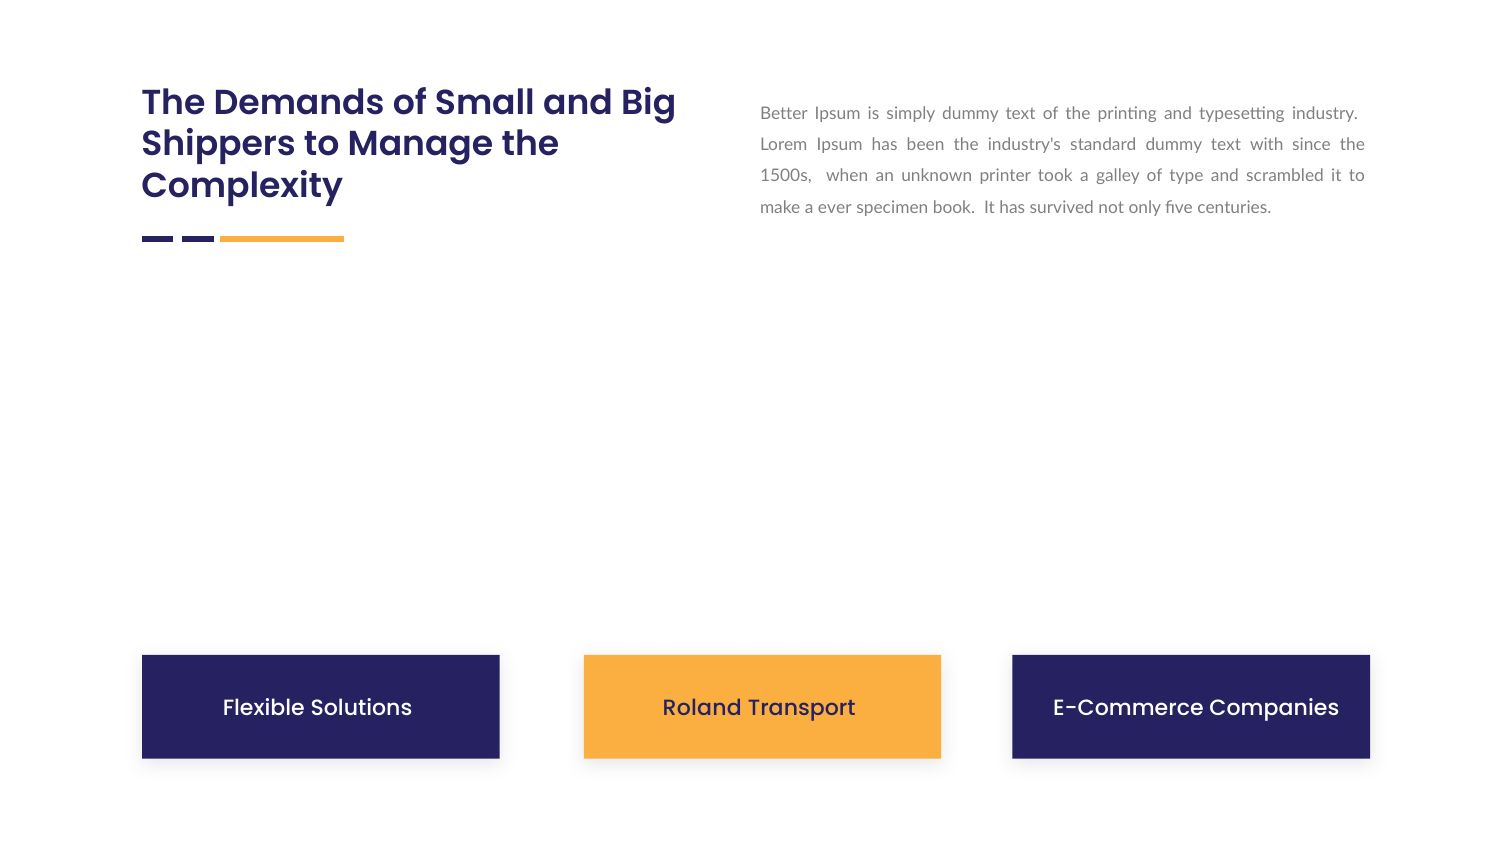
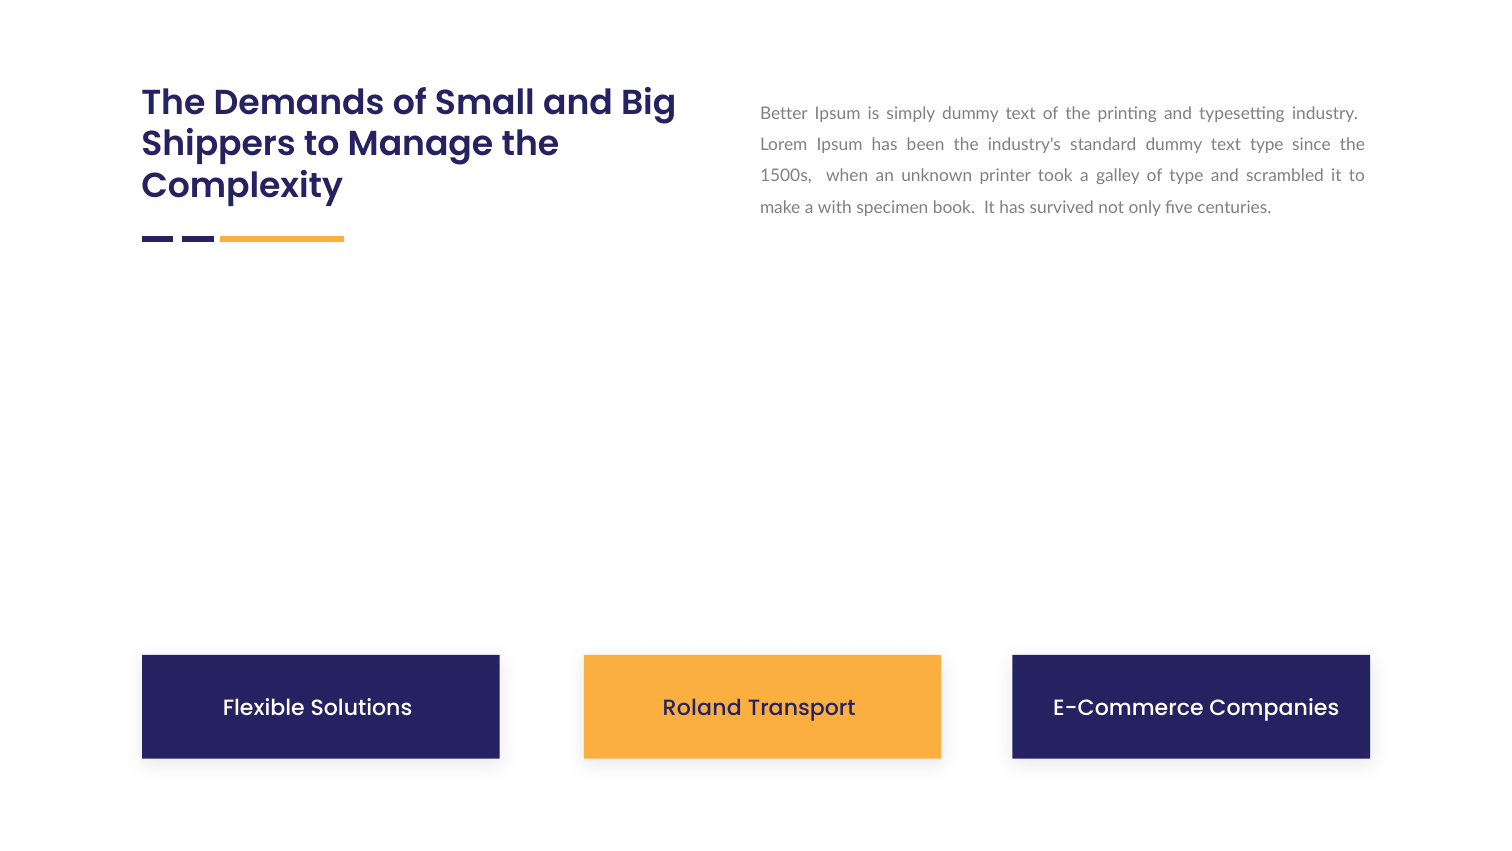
text with: with -> type (1267, 145)
ever: ever -> with (835, 207)
